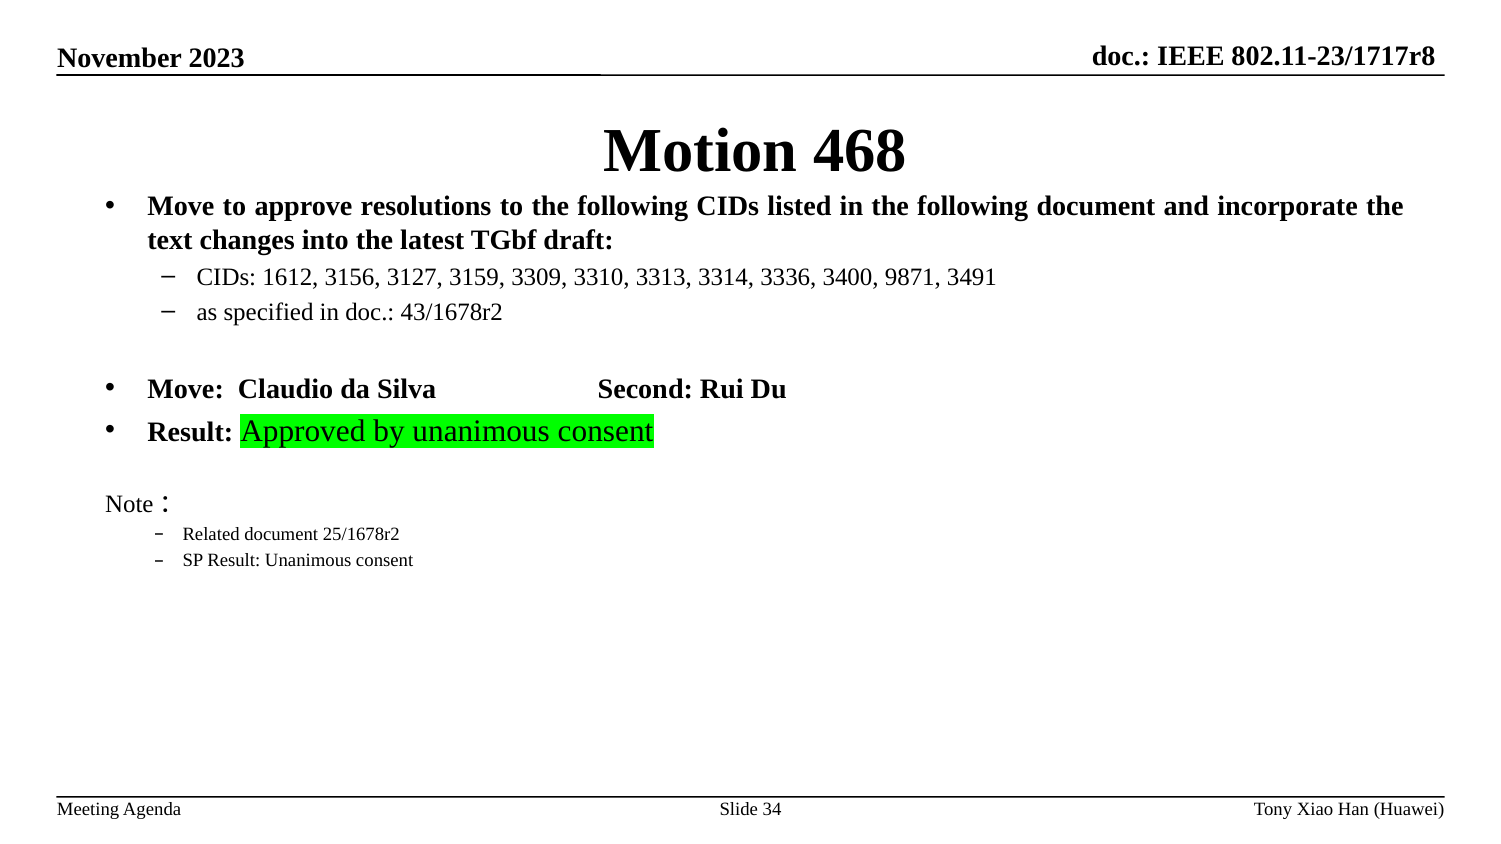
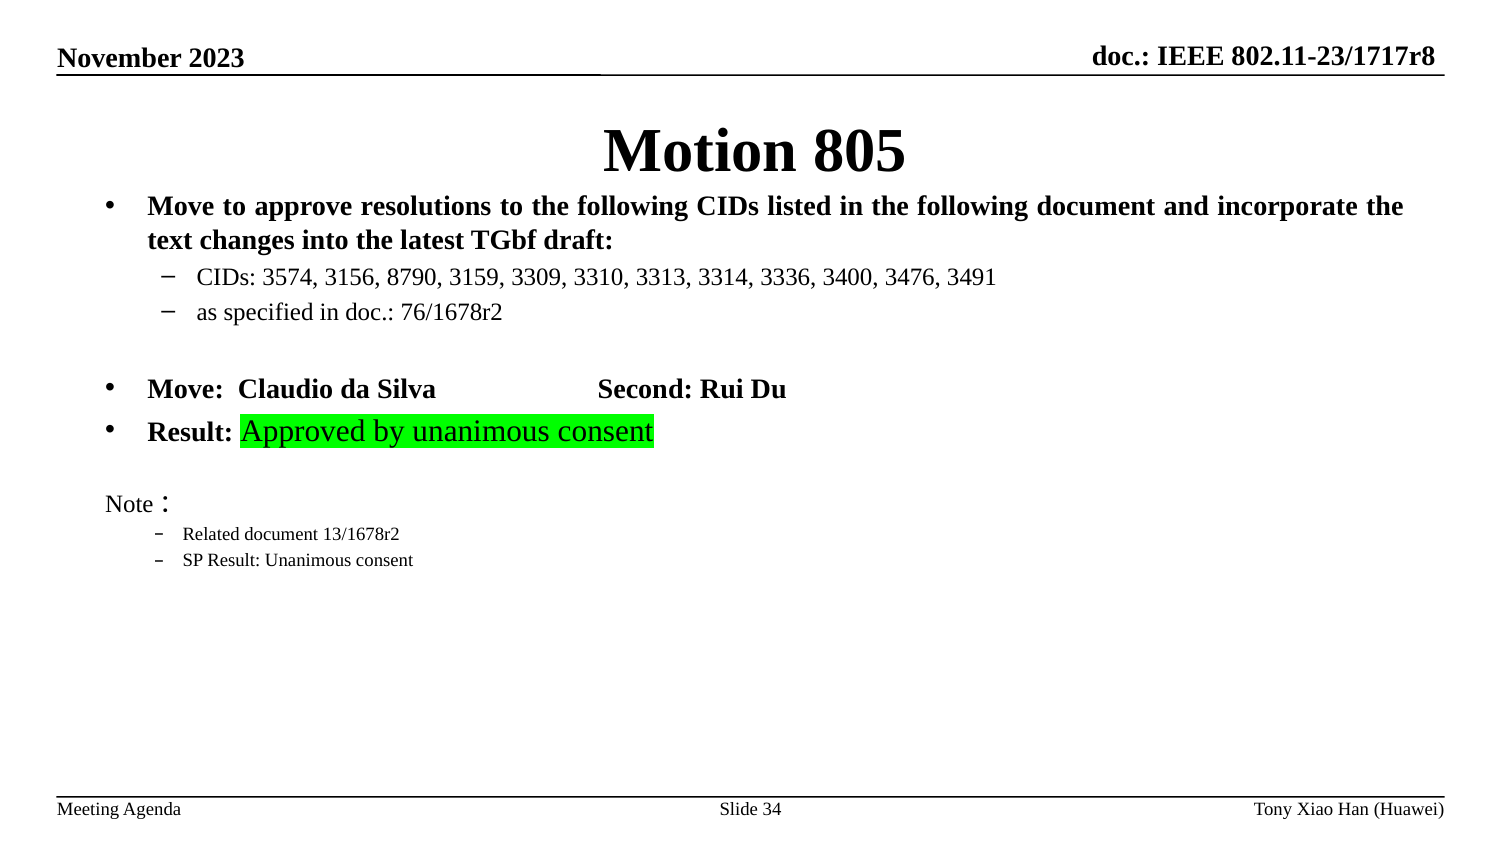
468: 468 -> 805 (860, 151)
1612: 1612 -> 3574 (290, 277)
3127: 3127 -> 8790 (415, 277)
9871: 9871 -> 3476 (913, 277)
43/1678r2: 43/1678r2 -> 76/1678r2 (452, 312)
25/1678r2: 25/1678r2 -> 13/1678r2 (361, 534)
